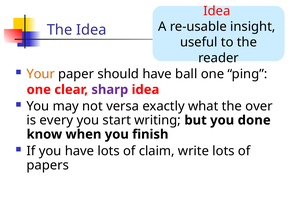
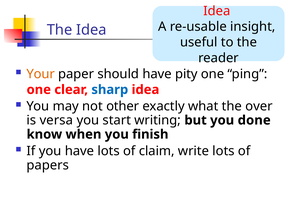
ball: ball -> pity (186, 74)
sharp colour: purple -> blue (110, 90)
versa: versa -> other (123, 106)
every: every -> versa (56, 120)
